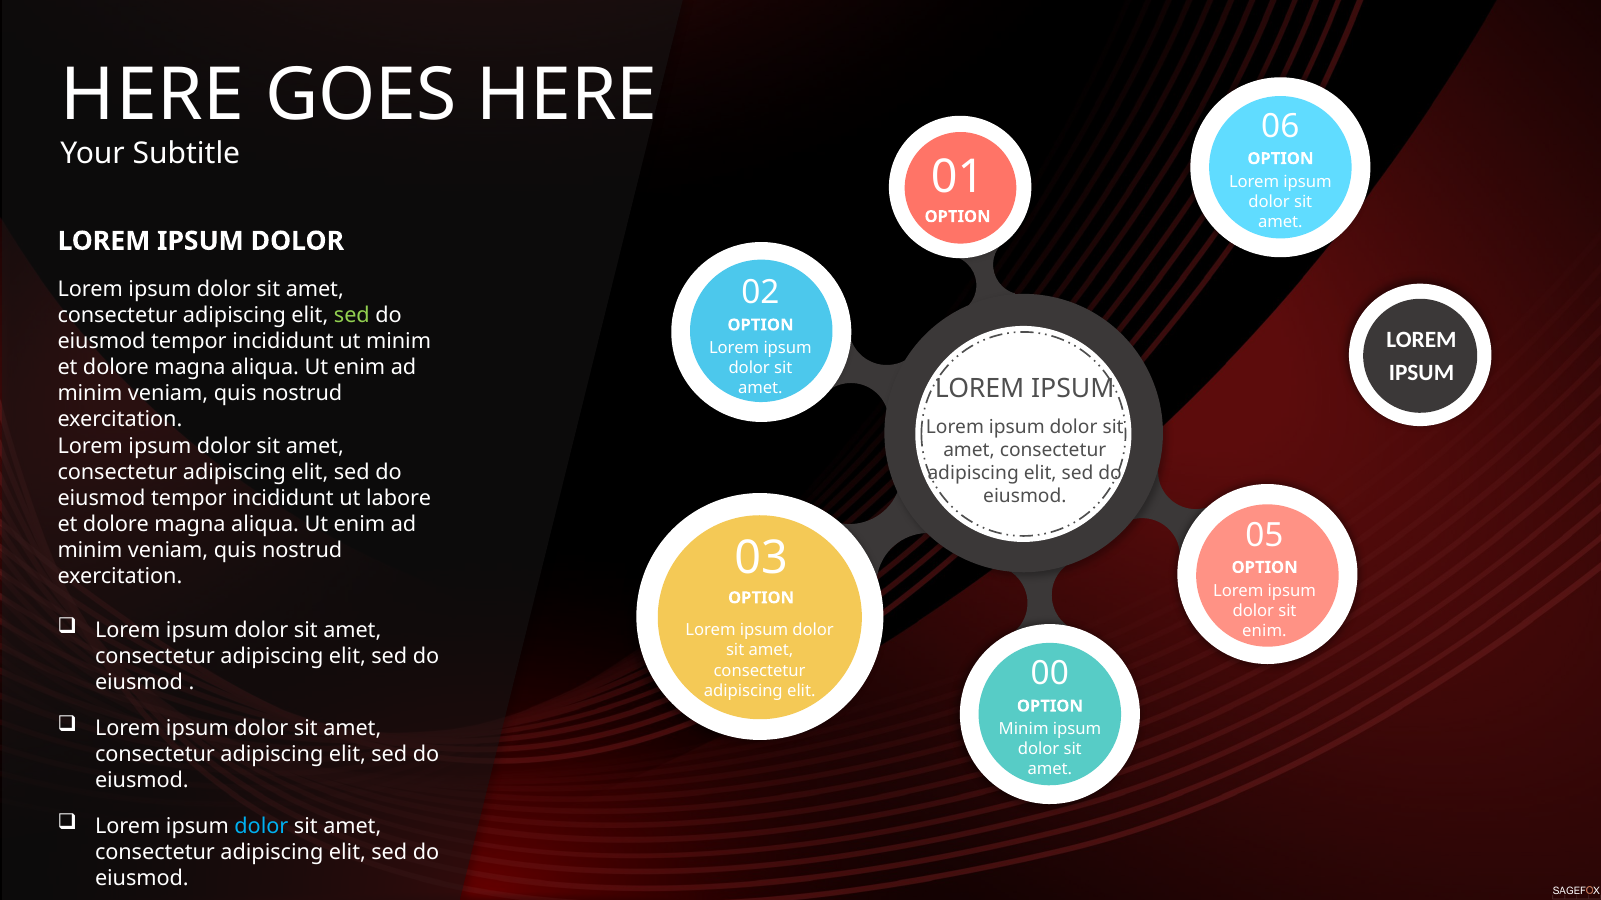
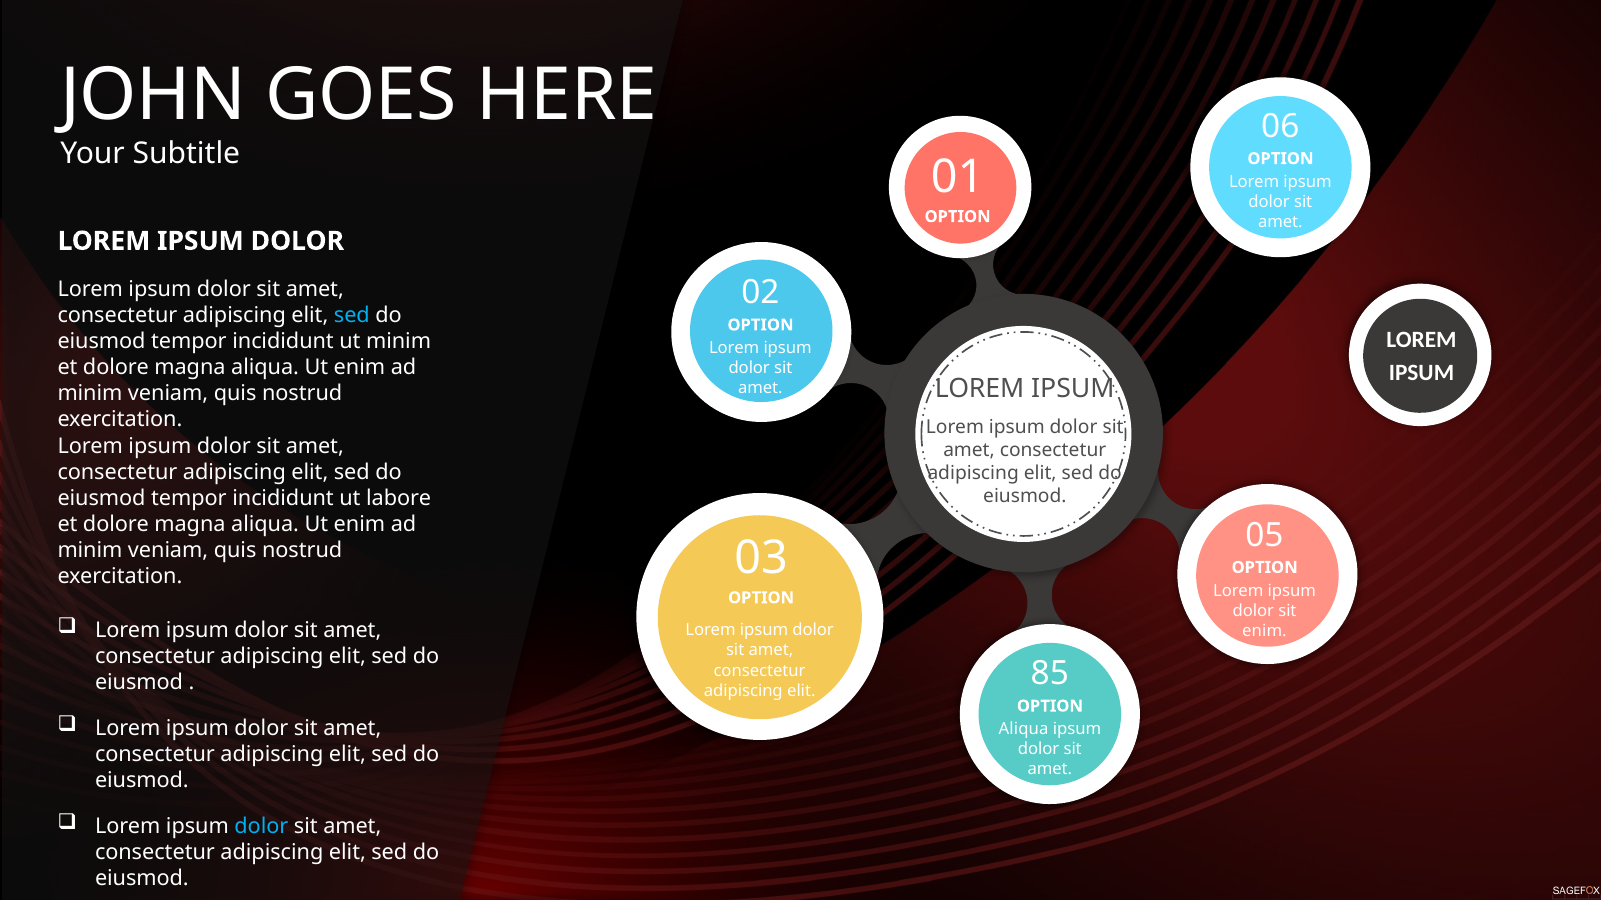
HERE: HERE -> JOHN (153, 95)
sed colour: light green -> light blue (352, 316)
00: 00 -> 85 (1050, 674)
Minim: Minim -> Aliqua (1024, 730)
